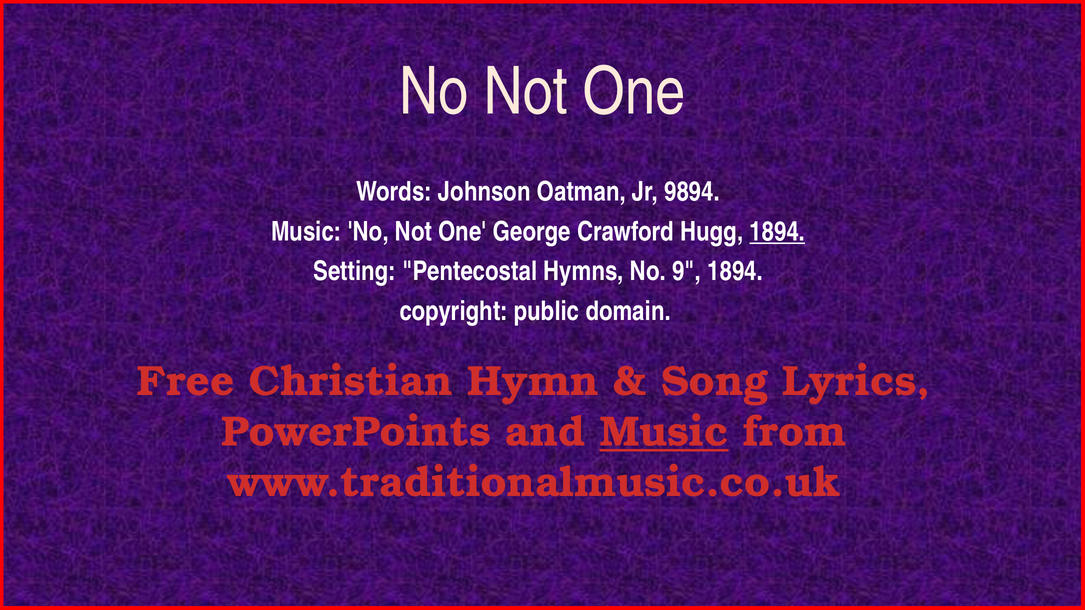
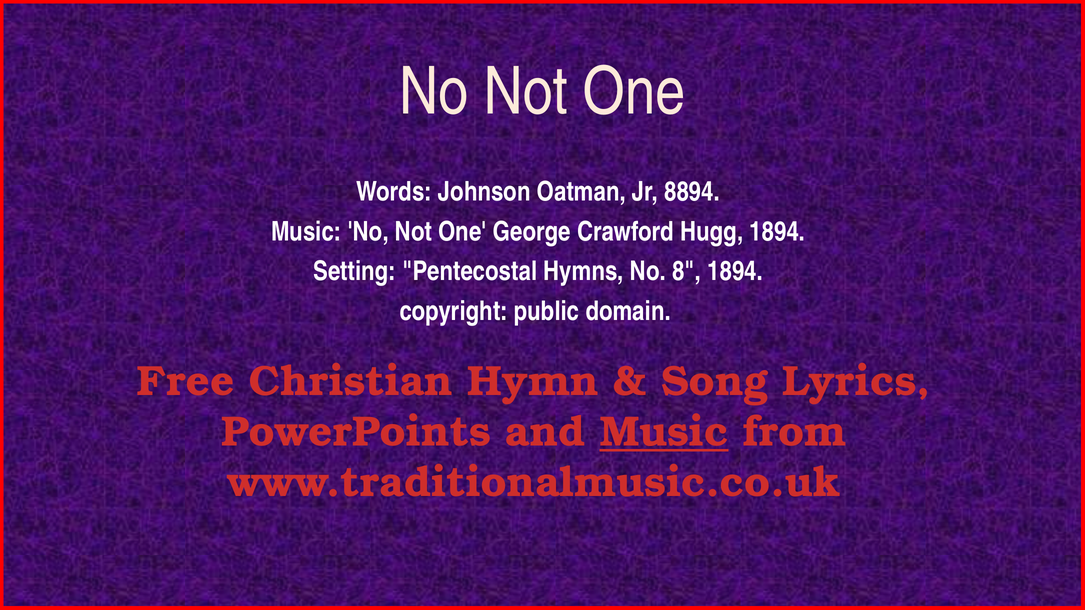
9894: 9894 -> 8894 (692, 192)
1894 underline: present -> none (777, 232)
9: 9 -> 8 (687, 272)
